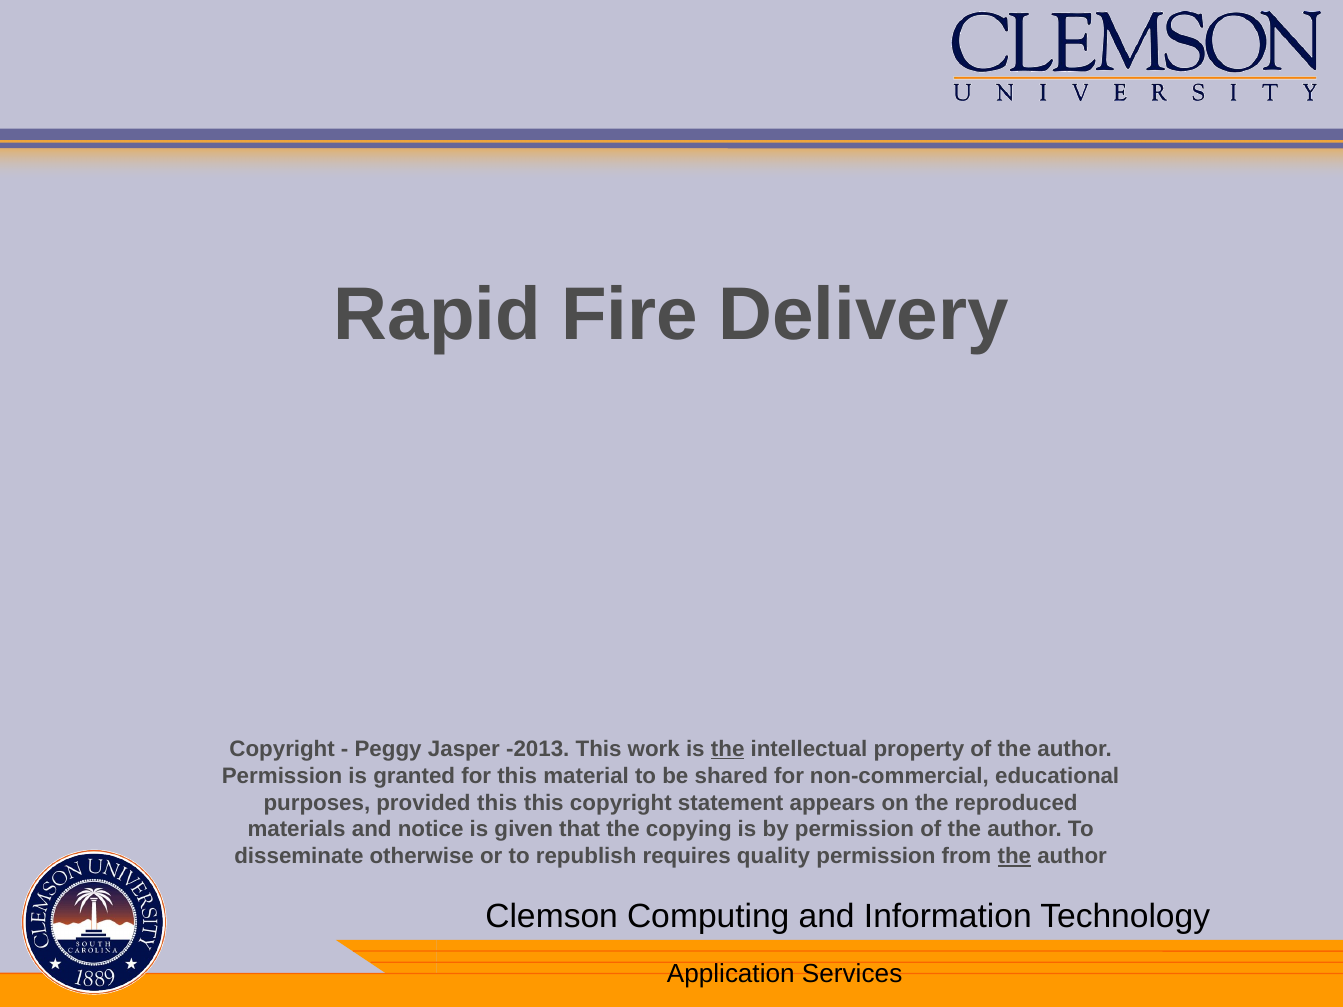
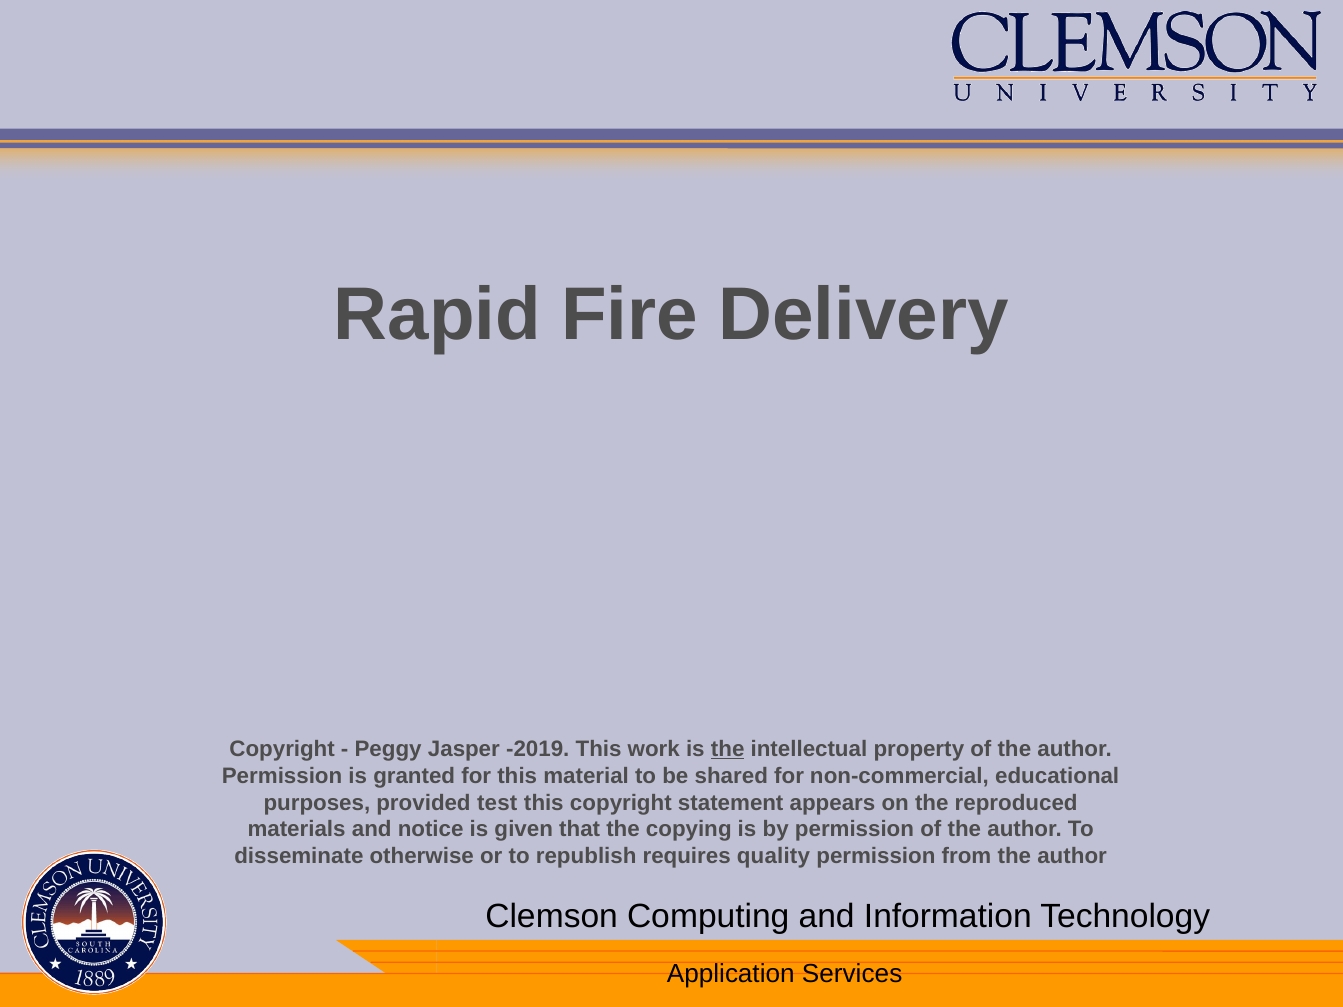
-2013: -2013 -> -2019 (538, 749)
provided this: this -> test (497, 803)
the underline: present -> none (1014, 857)
